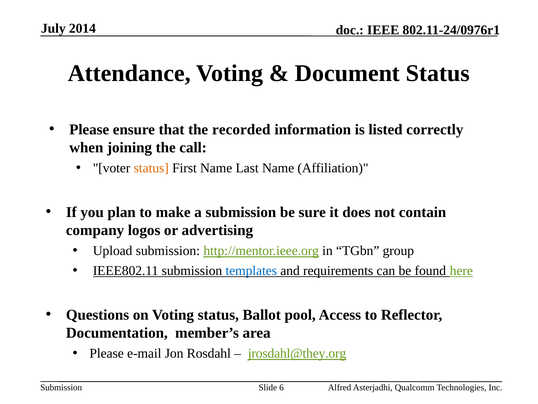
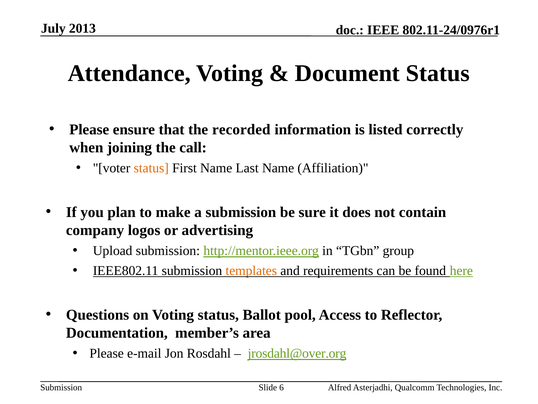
2014: 2014 -> 2013 (82, 29)
templates colour: blue -> orange (251, 270)
jrosdahl@they.org: jrosdahl@they.org -> jrosdahl@over.org (297, 353)
